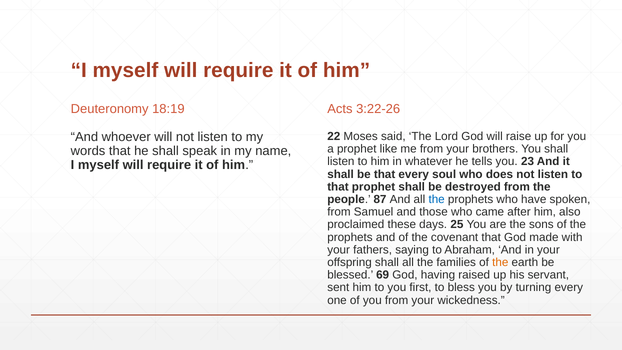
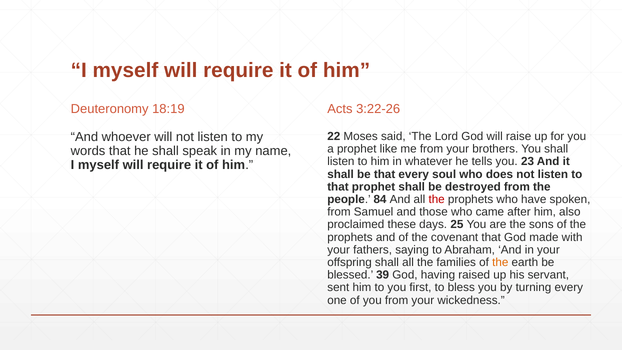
87: 87 -> 84 (380, 199)
the colour: blue -> red (437, 199)
69: 69 -> 39 (383, 275)
